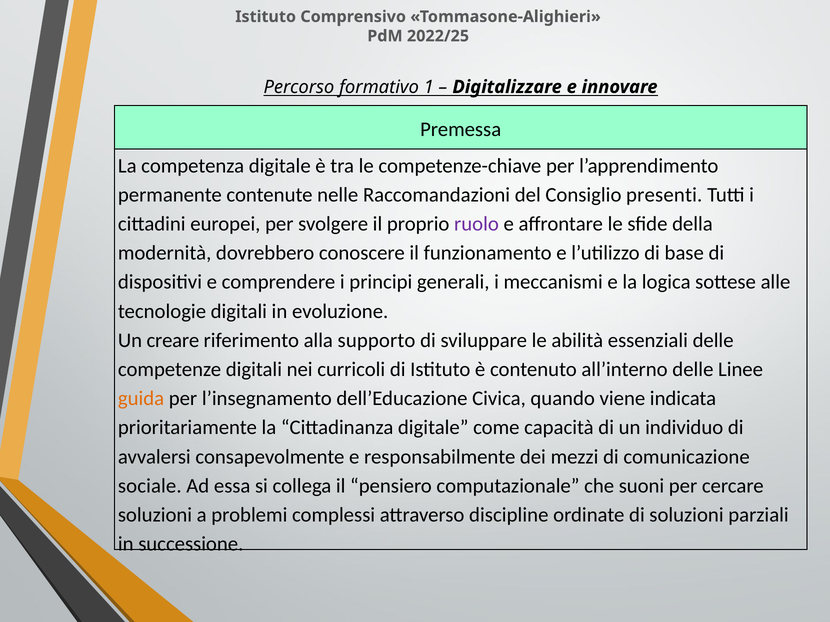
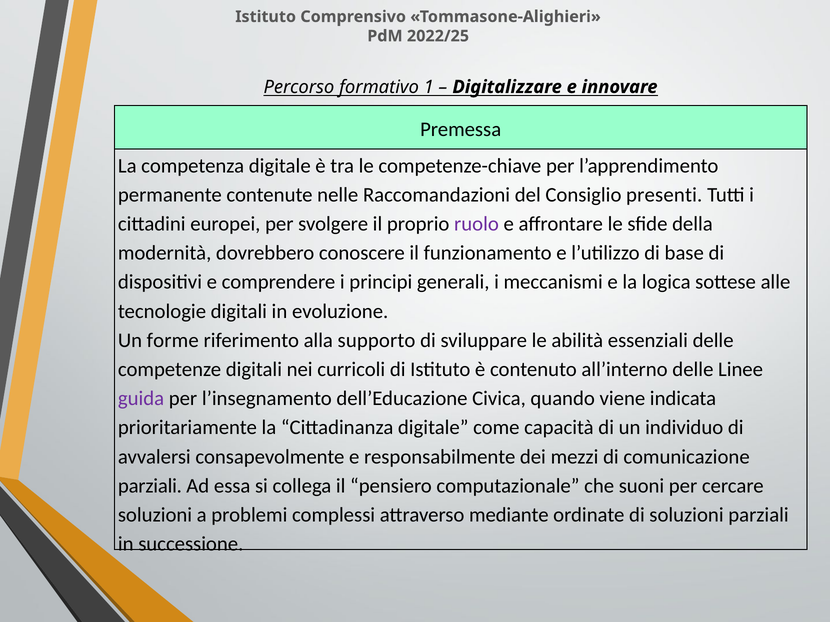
creare: creare -> forme (173, 341)
guida colour: orange -> purple (141, 399)
sociale: sociale -> parziali (150, 486)
discipline: discipline -> mediante (509, 515)
